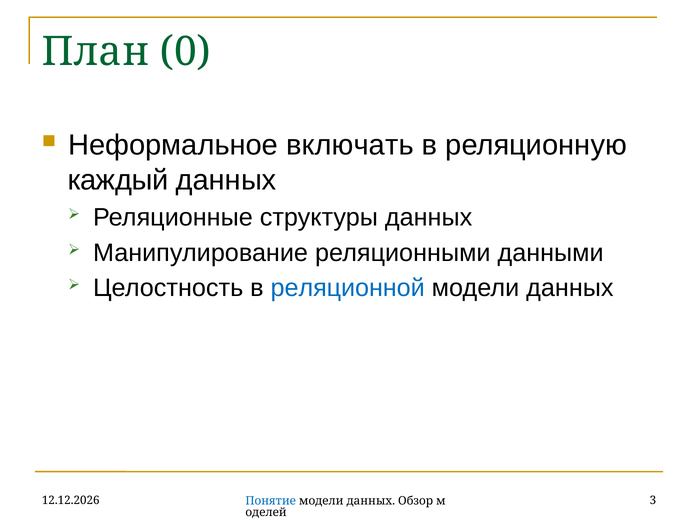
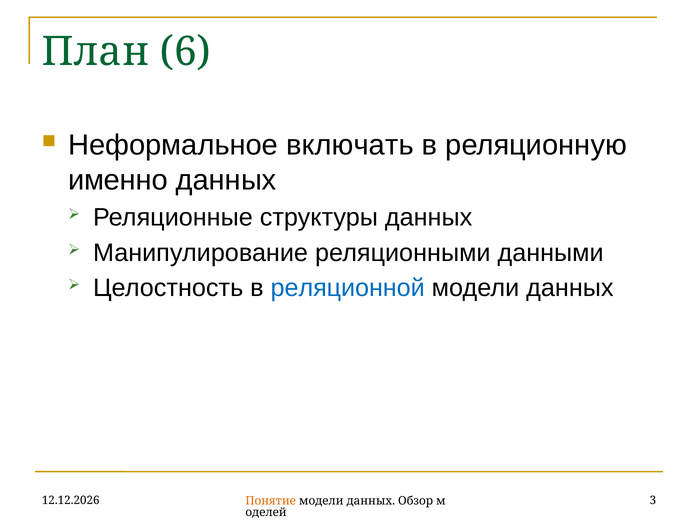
0: 0 -> 6 (185, 52)
каждый: каждый -> именно (118, 180)
Понятие colour: blue -> orange (271, 500)
